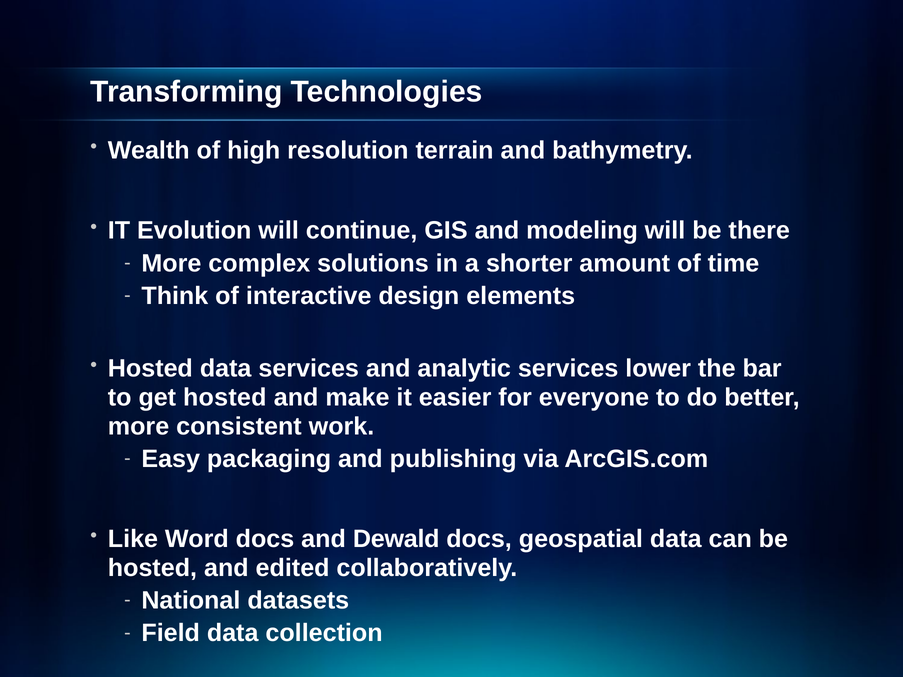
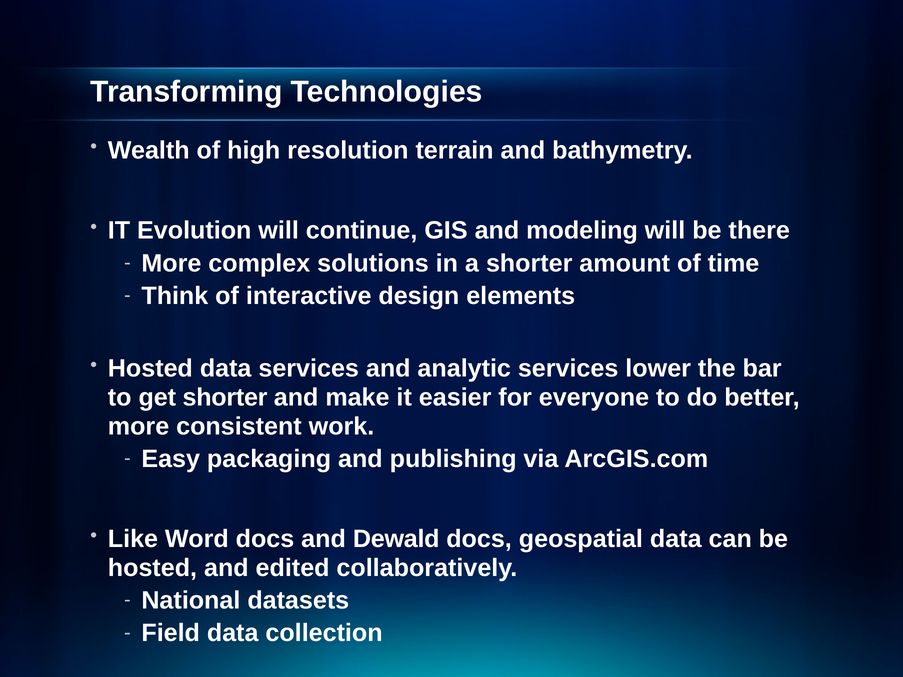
get hosted: hosted -> shorter (225, 398)
